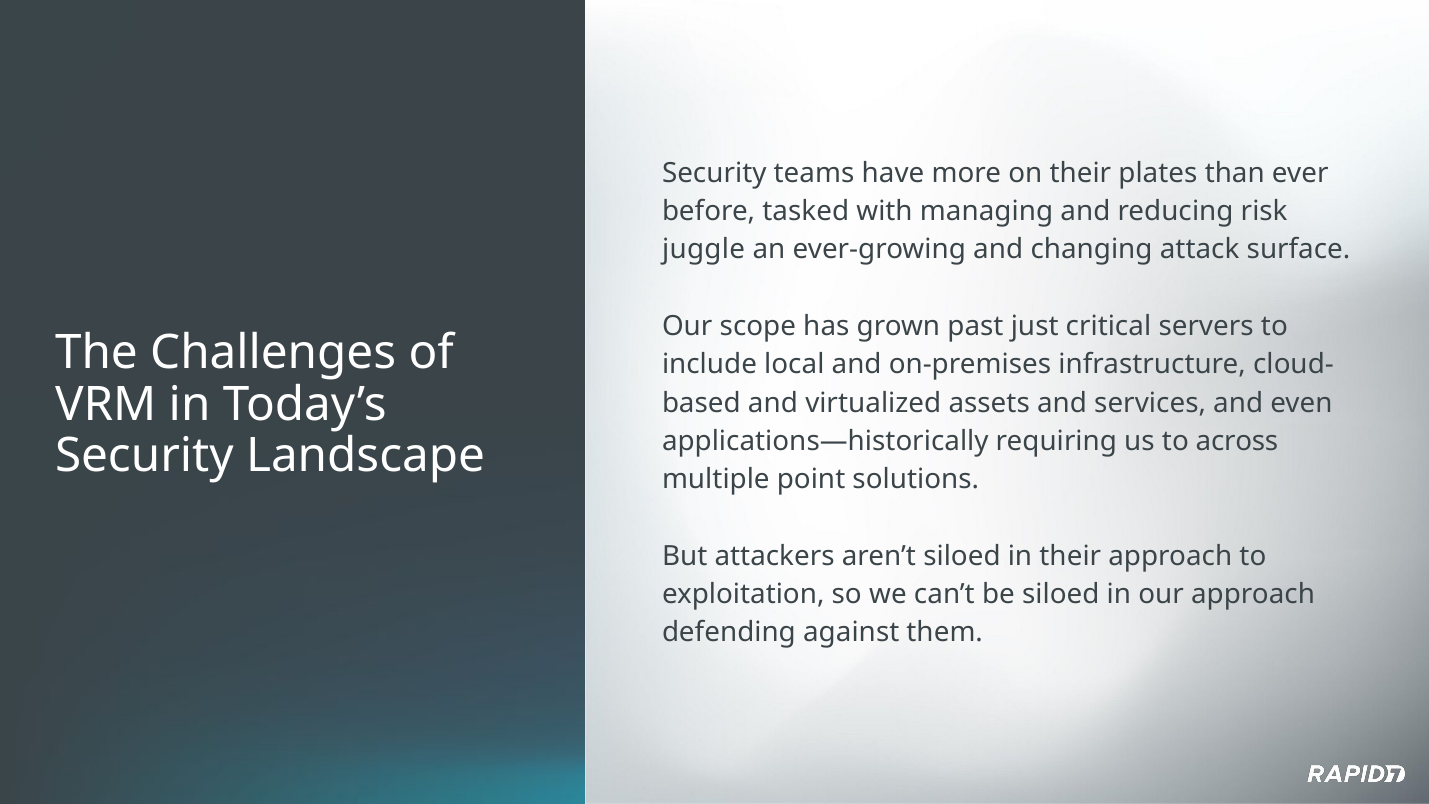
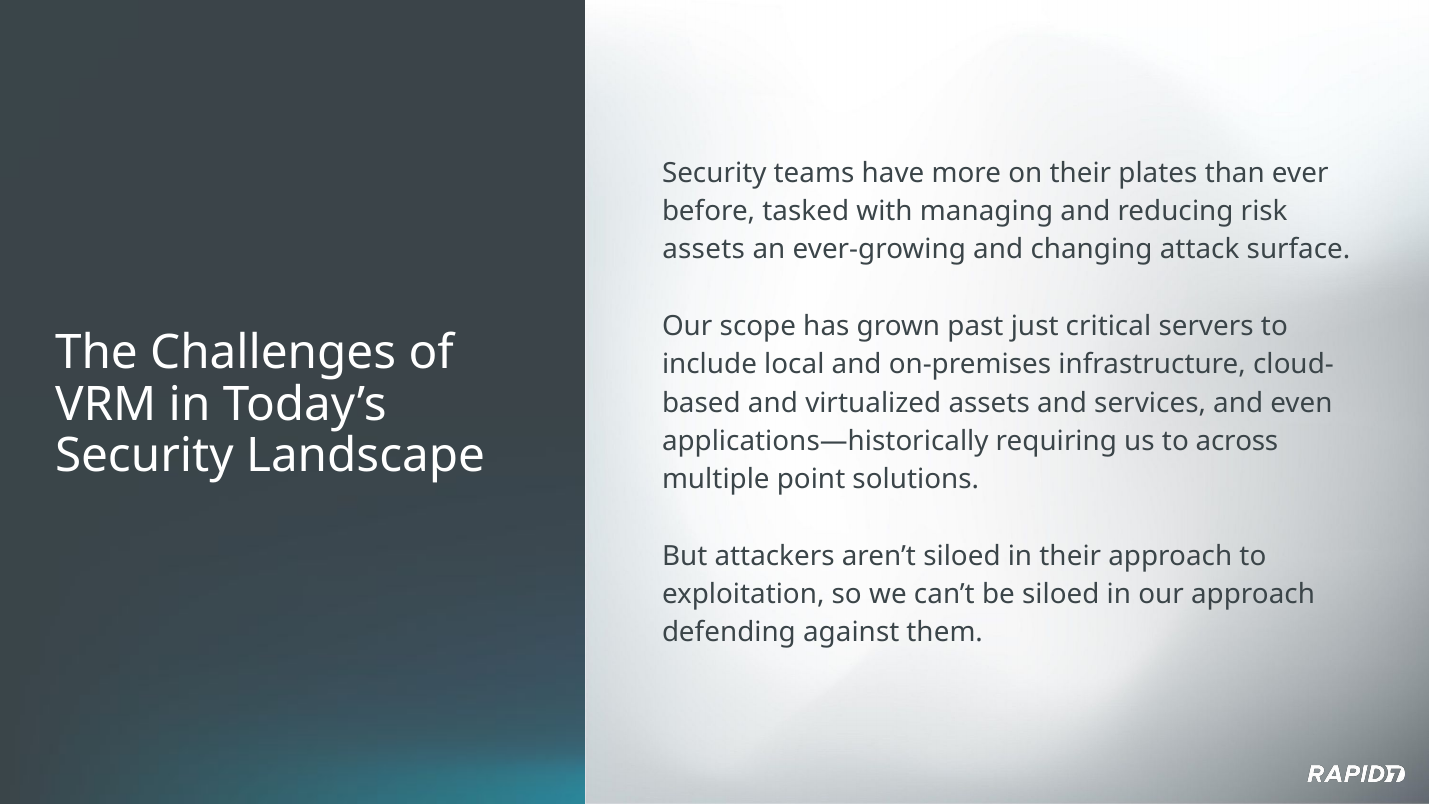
juggle: juggle -> assets (704, 250)
